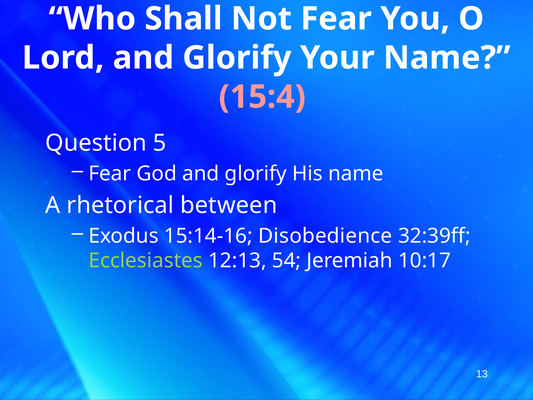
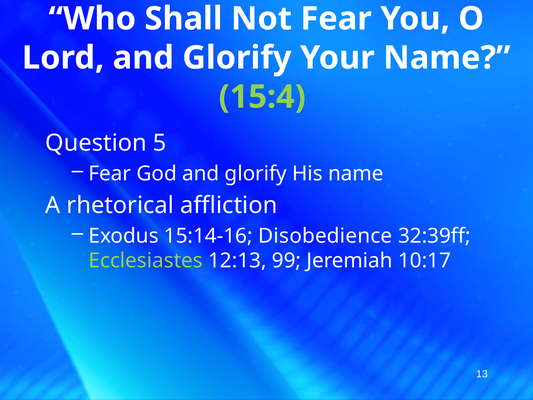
15:4 colour: pink -> light green (262, 97)
between: between -> affliction (229, 205)
54: 54 -> 99 (287, 261)
